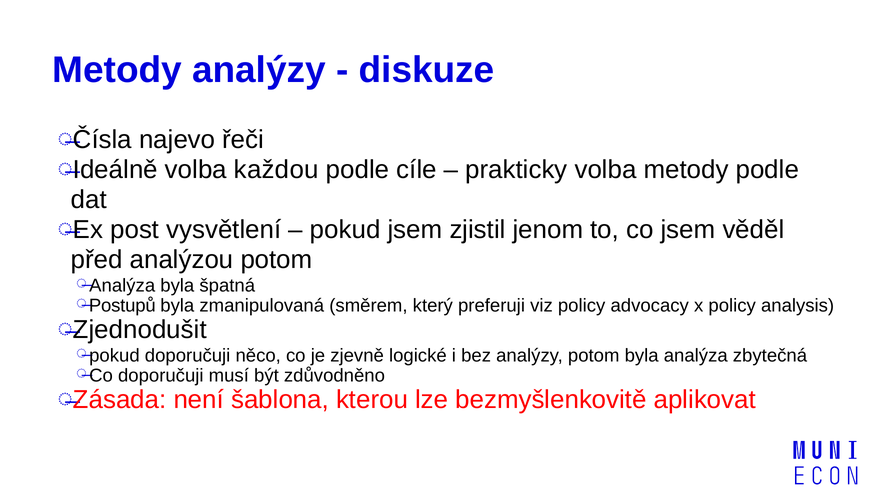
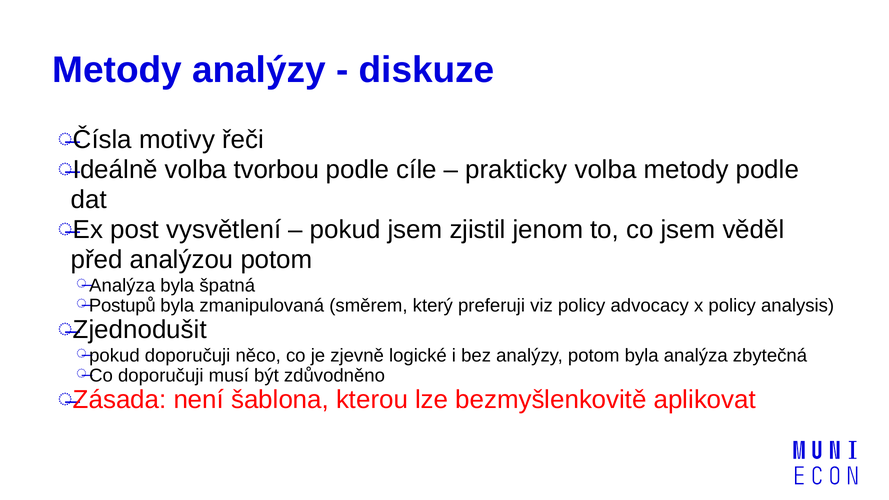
najevo: najevo -> motivy (177, 140)
každou: každou -> tvorbou (277, 170)
